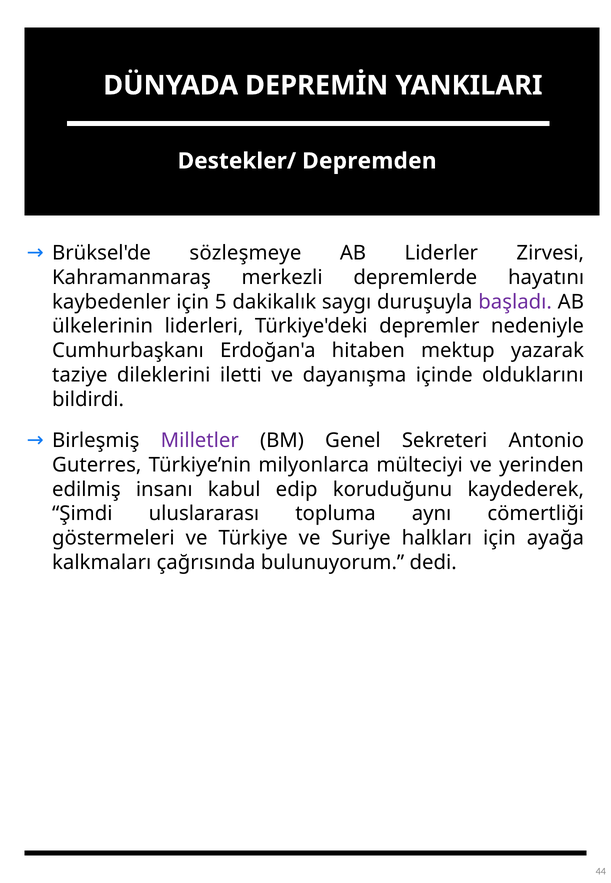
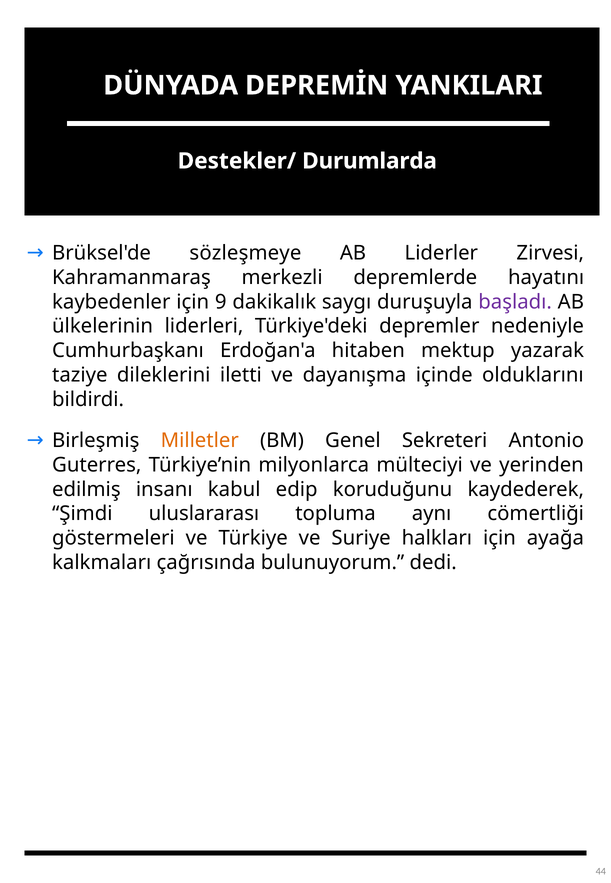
Depremden: Depremden -> Durumlarda (370, 161)
5: 5 -> 9 (221, 302)
Milletler colour: purple -> orange (200, 440)
